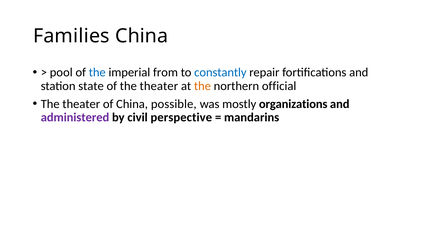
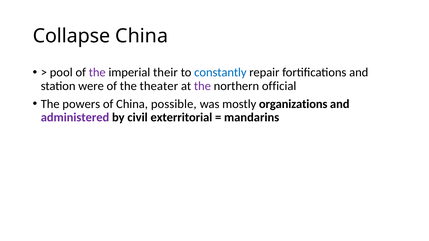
Families: Families -> Collapse (71, 36)
the colour: blue -> purple (97, 73)
from: from -> their (165, 73)
state: state -> were (91, 86)
the colour: orange -> purple (202, 86)
theater: theater -> powers (81, 104)
perspective: perspective -> exterritorial (181, 118)
